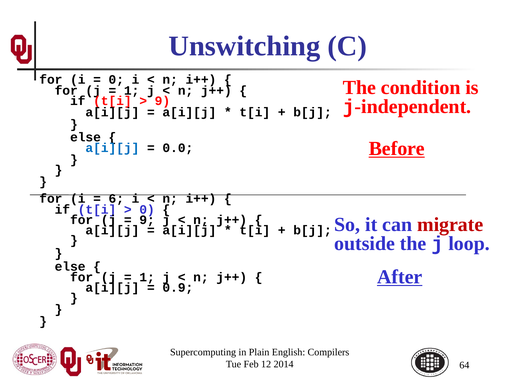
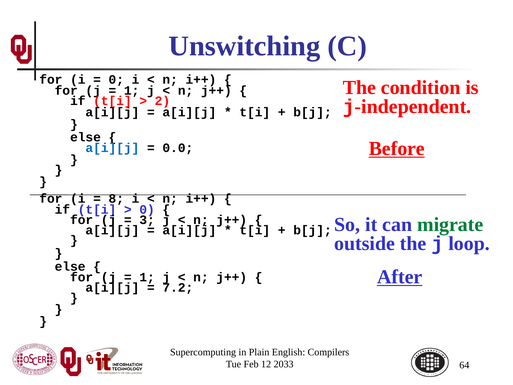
9: 9 -> 2 (162, 101)
6: 6 -> 8 (116, 199)
9: 9 -> 3 (147, 220)
migrate colour: red -> green (450, 224)
0.9: 0.9 -> 7.2 (178, 287)
2014: 2014 -> 2033 (284, 364)
